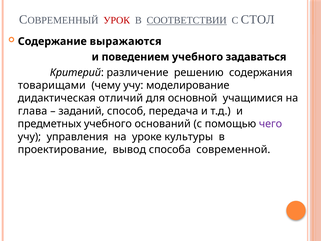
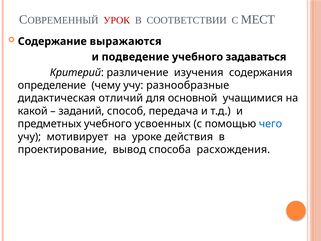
СООТВЕТСТВИИ underline: present -> none (187, 20)
СТОЛ: СТОЛ -> МЕСТ (258, 20)
поведением: поведением -> подведение (135, 57)
решению: решению -> изучения (199, 72)
товарищами: товарищами -> определение (52, 85)
моделирование: моделирование -> разнообразные (188, 85)
глава: глава -> какой (33, 111)
оснований: оснований -> усвоенных (163, 124)
чего colour: purple -> blue (270, 124)
управления: управления -> мотивирует (78, 137)
культуры: культуры -> действия (189, 137)
современной: современной -> расхождения (233, 149)
